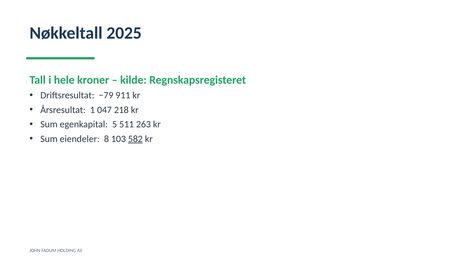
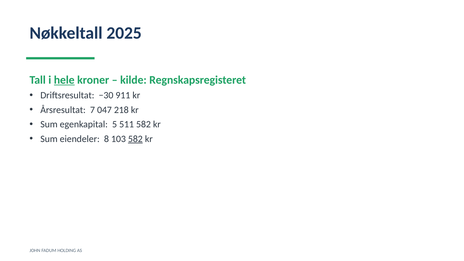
hele underline: none -> present (64, 80)
−79: −79 -> −30 (106, 95)
1: 1 -> 7 (92, 110)
511 263: 263 -> 582 (143, 124)
